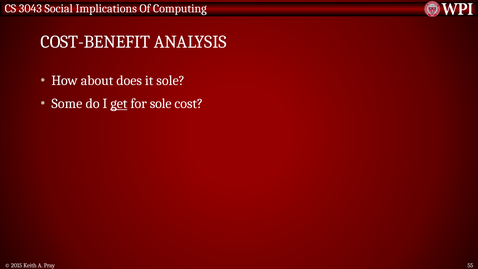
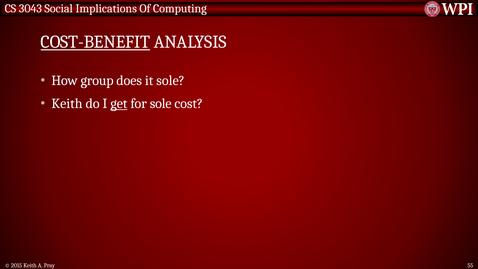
COST-BENEFIT underline: none -> present (95, 42)
about: about -> group (97, 81)
Some: Some -> Keith (67, 104)
